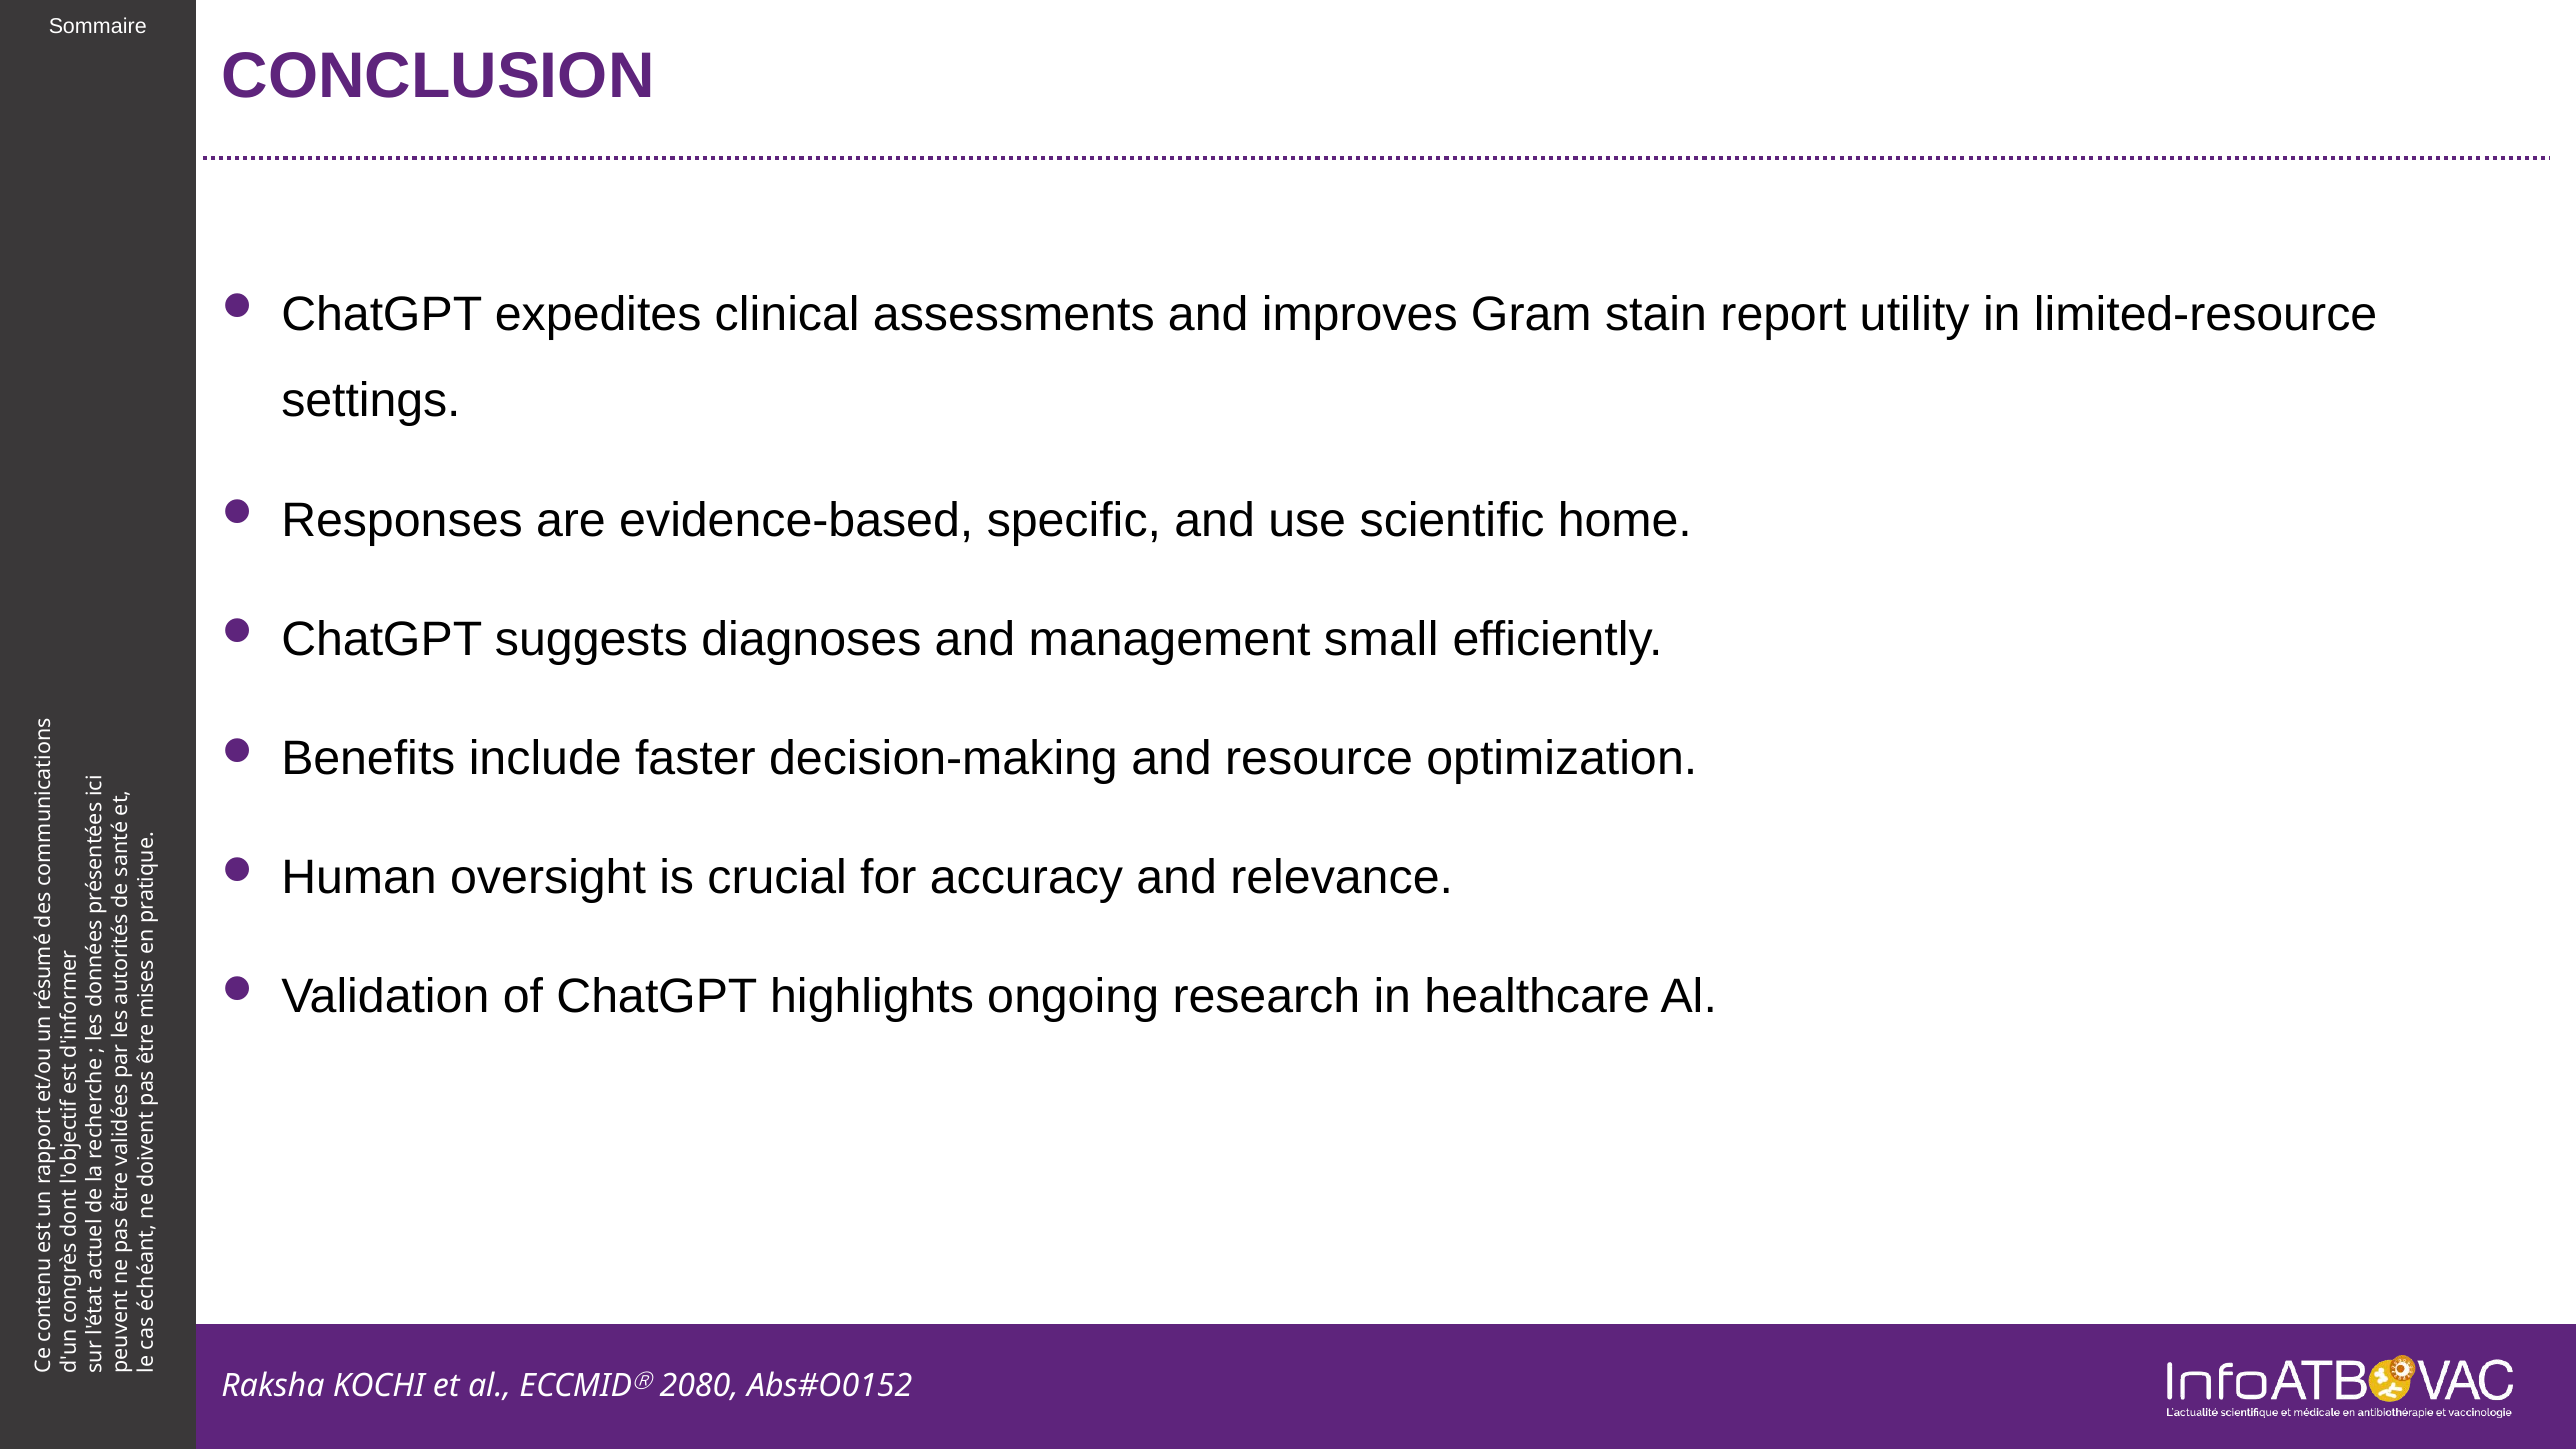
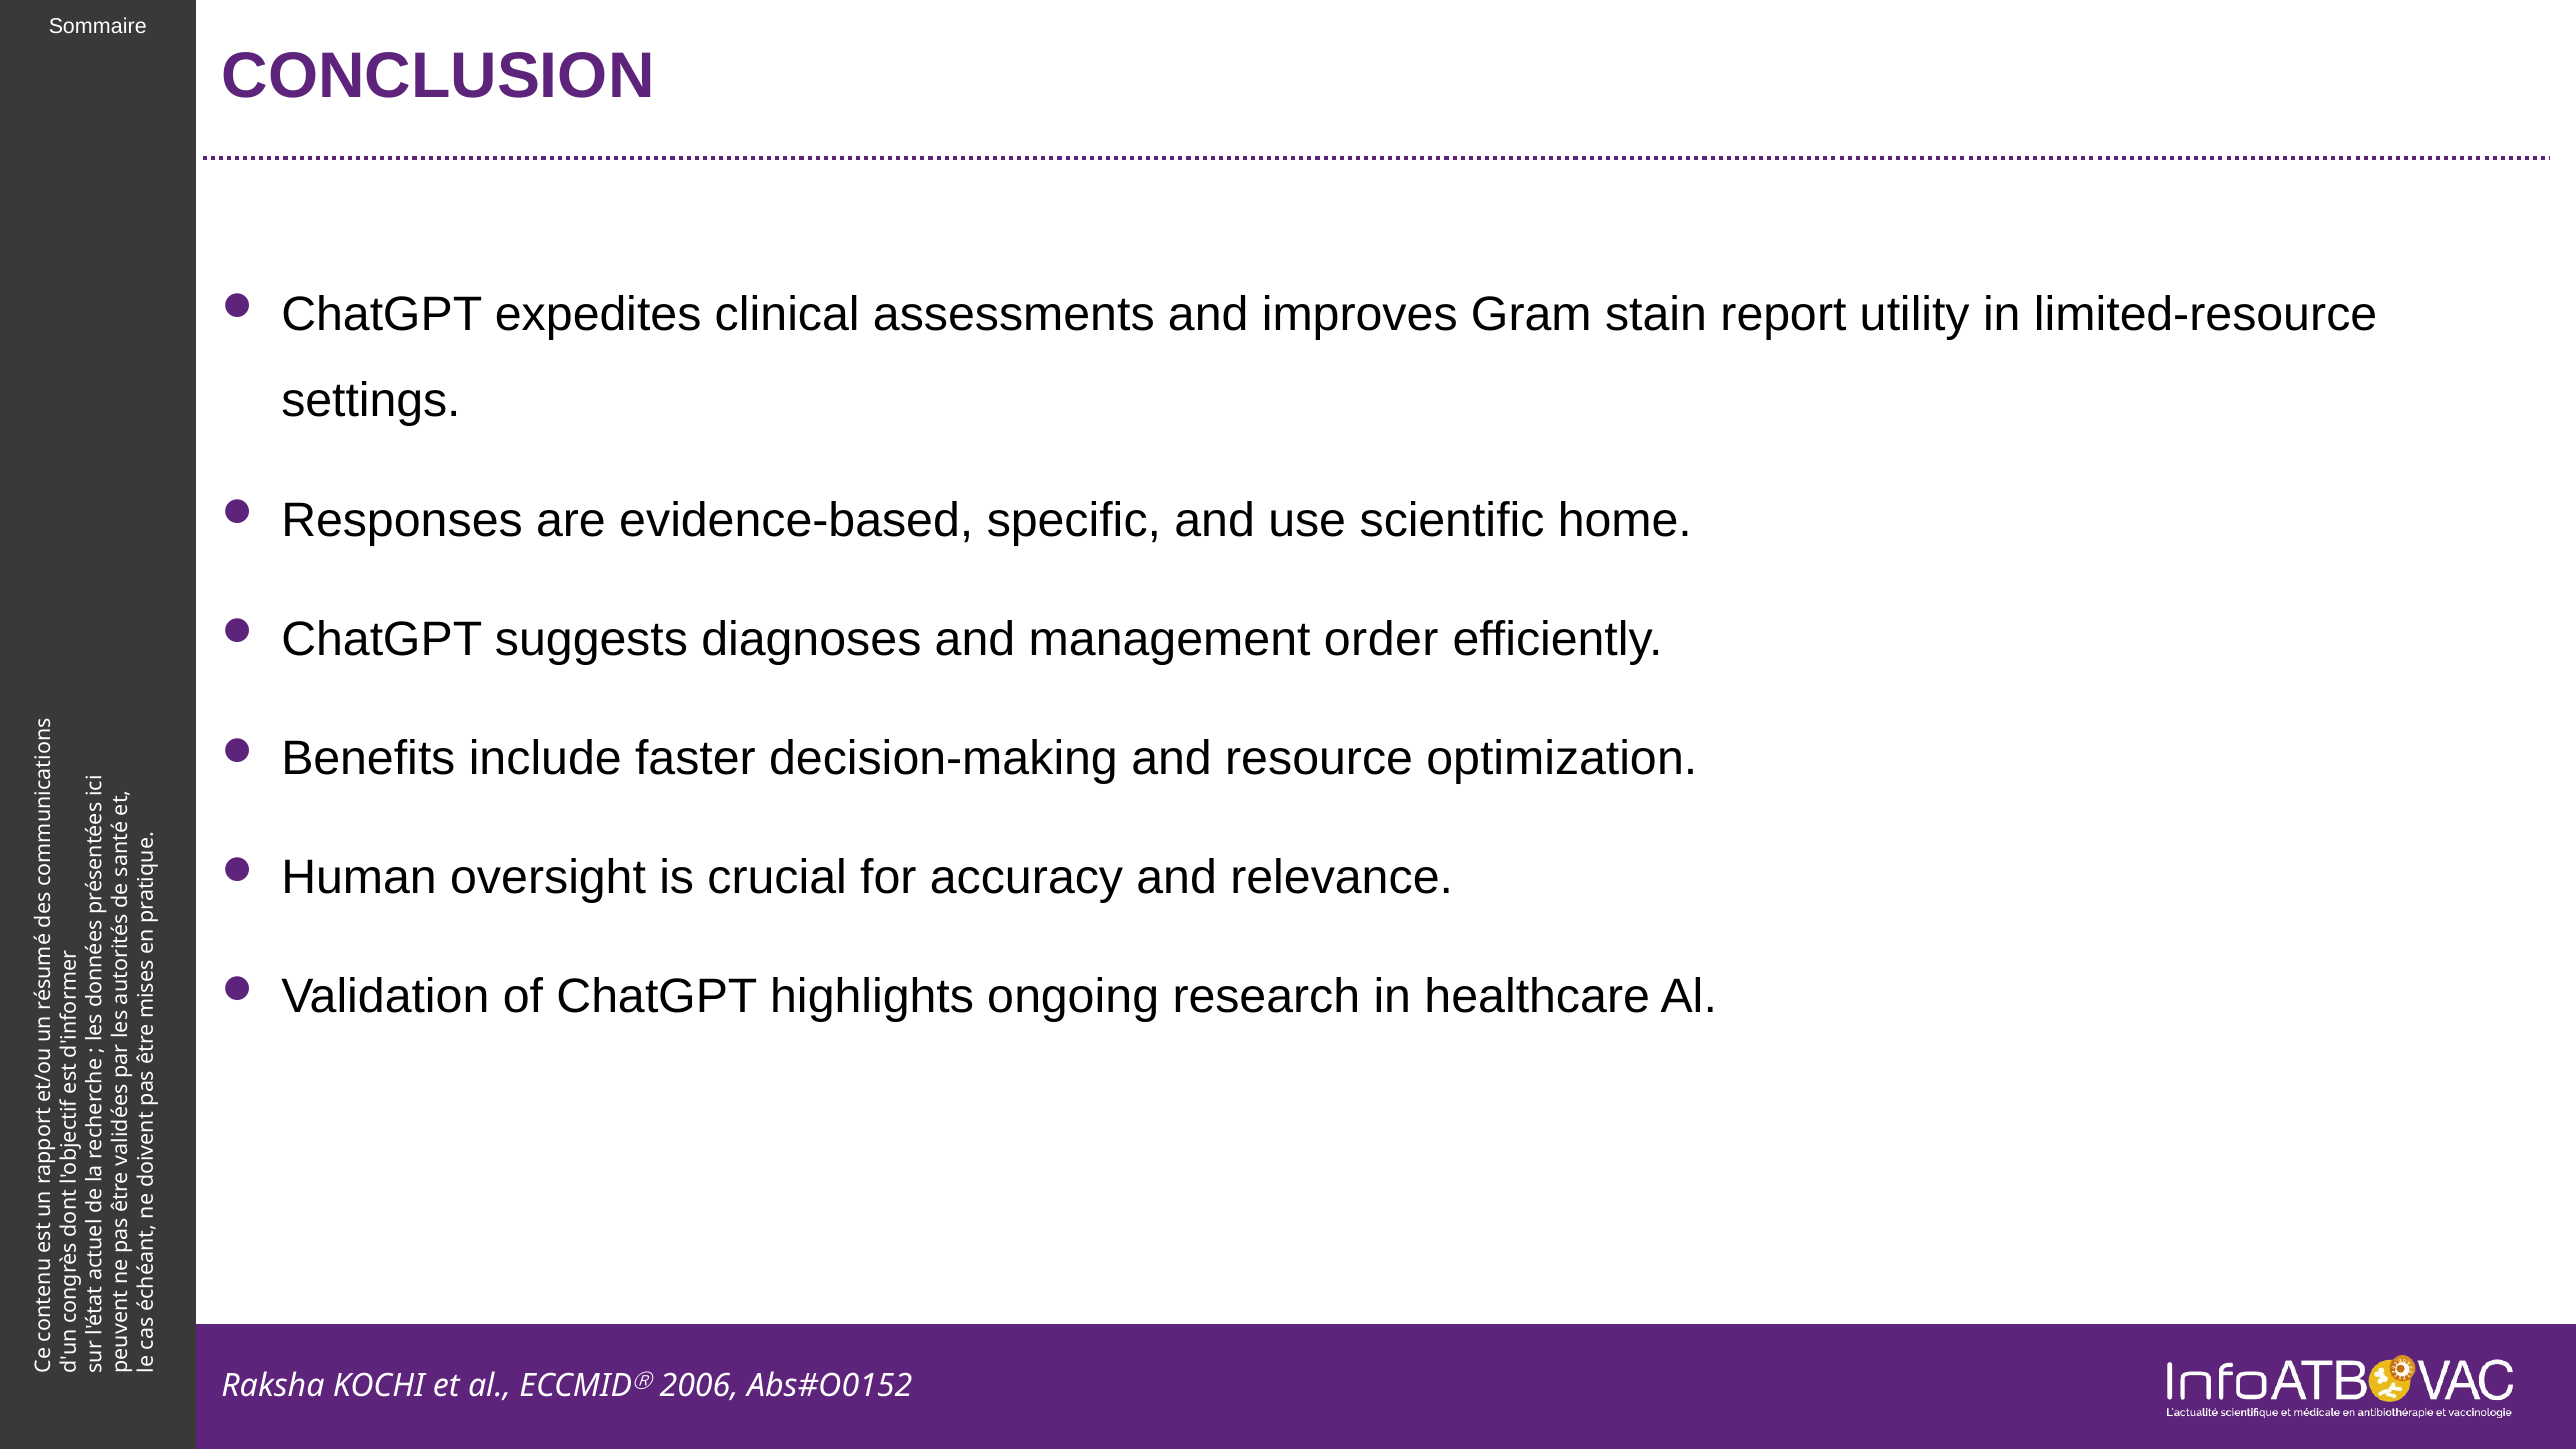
small: small -> order (1381, 639)
2080: 2080 -> 2006 (699, 1386)
